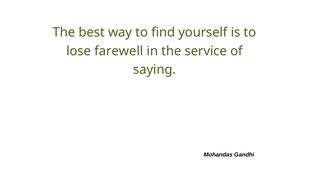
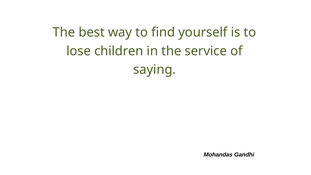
farewell: farewell -> children (119, 51)
